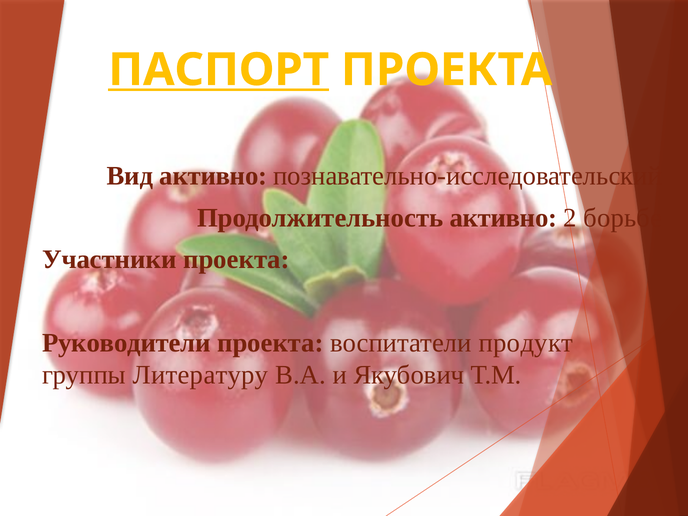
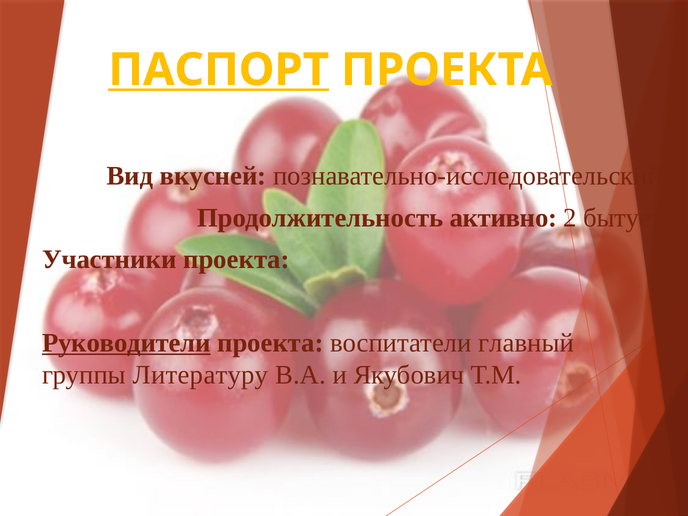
Вид активно: активно -> вкусней (213, 176)
борьбе: борьбе -> бытует (623, 218)
Руководители underline: none -> present (126, 343)
продукт: продукт -> главный (526, 343)
